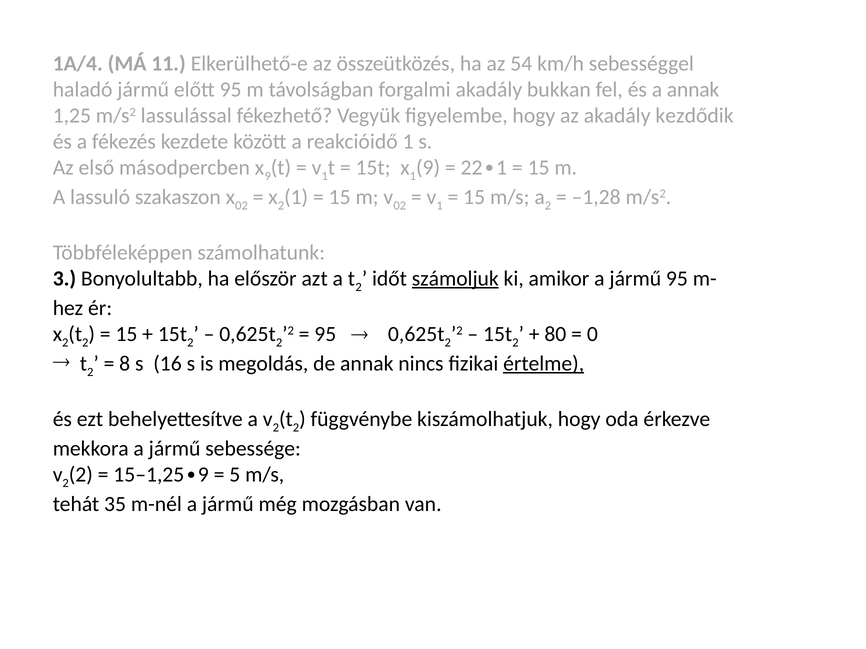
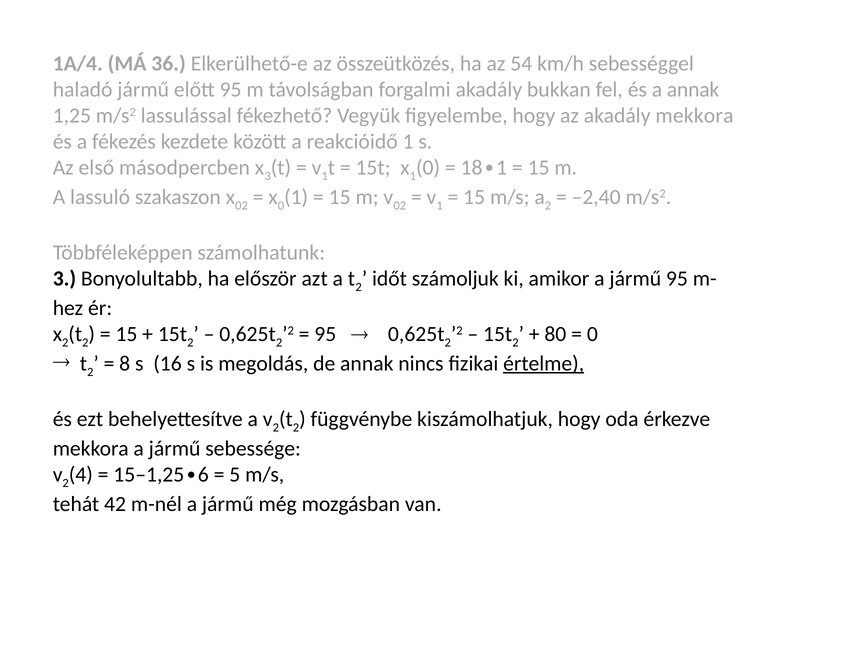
11: 11 -> 36 (169, 64)
akadály kezdődik: kezdődik -> mekkora (694, 116)
9: 9 -> 3 (268, 176)
1 9: 9 -> 0 (428, 168)
22: 22 -> 18 (472, 168)
2: 2 -> 0 (281, 206)
–1,28: –1,28 -> –2,40 (596, 197)
számoljuk underline: present -> none (455, 279)
2: 2 -> 4 (81, 475)
9: 9 -> 6 (203, 475)
35: 35 -> 42 (115, 504)
